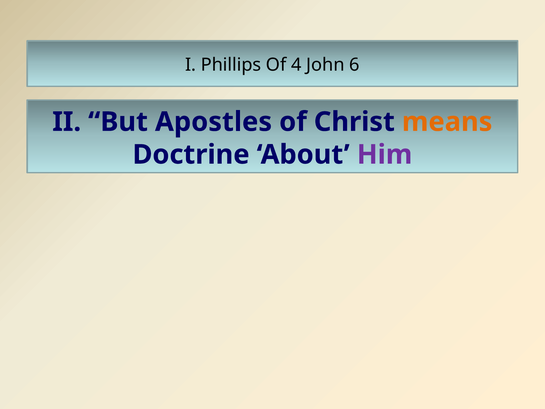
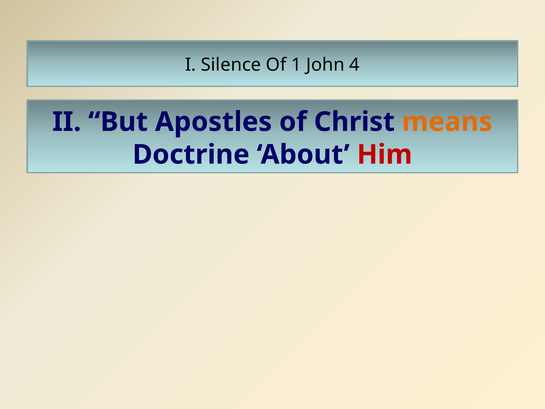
Phillips: Phillips -> Silence (231, 65)
4: 4 -> 1 (296, 65)
6: 6 -> 4 (354, 65)
Him colour: purple -> red (385, 155)
